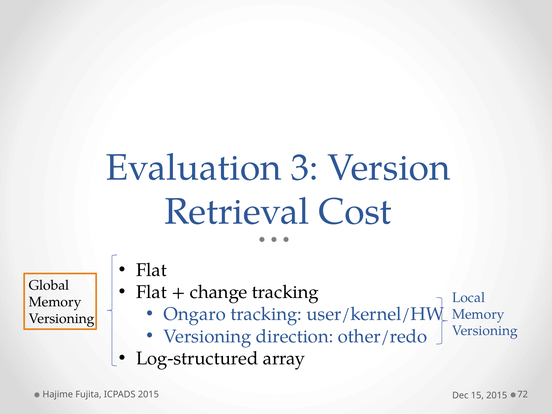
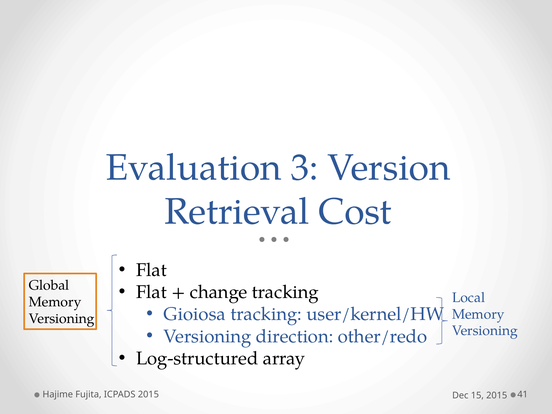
Ongaro: Ongaro -> Gioiosa (195, 314)
72: 72 -> 41 (523, 395)
